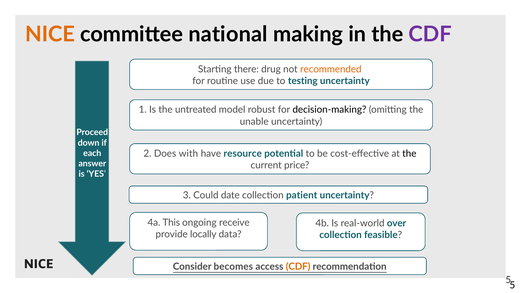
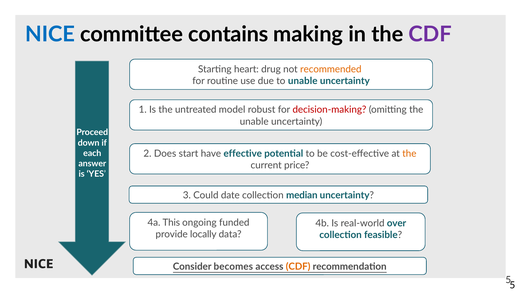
NICE colour: orange -> blue (50, 34)
national: national -> contains (228, 34)
there: there -> heart (246, 69)
to testing: testing -> unable (303, 81)
decision-making colour: black -> red (329, 110)
with: with -> start (188, 154)
resource: resource -> effective (243, 154)
the colour: black -> orange (409, 154)
patient: patient -> median (302, 195)
receive: receive -> funded (234, 223)
